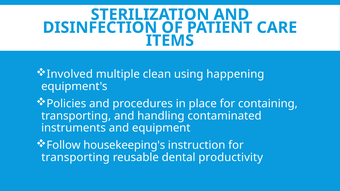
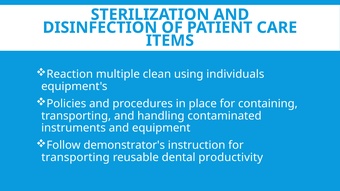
Involved: Involved -> Reaction (70, 74)
happening: happening -> individuals (235, 74)
housekeeping's: housekeeping's -> demonstrator's (124, 145)
